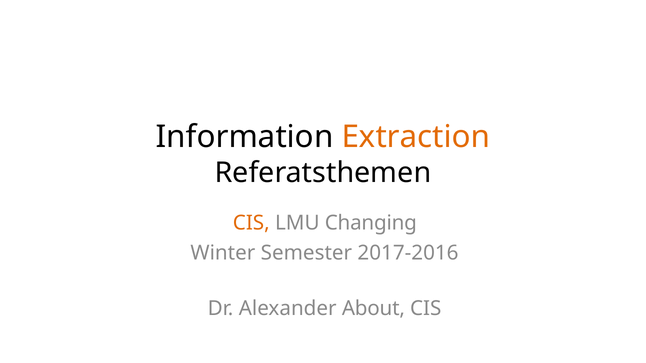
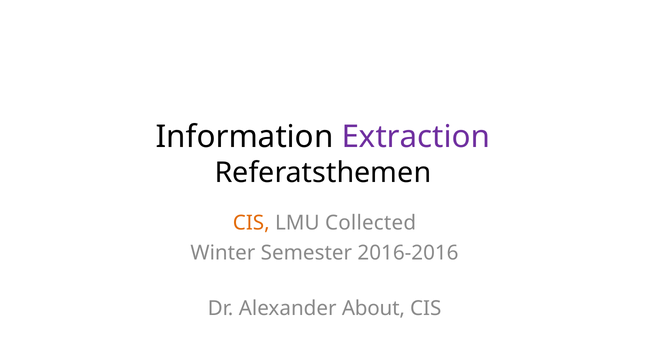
Extraction colour: orange -> purple (416, 137)
Changing: Changing -> Collected (371, 223)
2017-2016: 2017-2016 -> 2016-2016 (408, 253)
